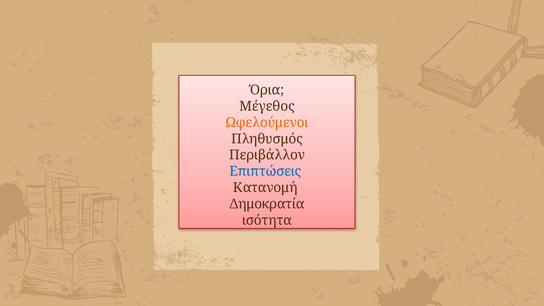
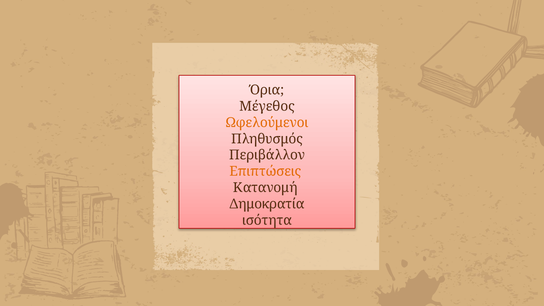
Επιπτώσεις colour: blue -> orange (265, 171)
